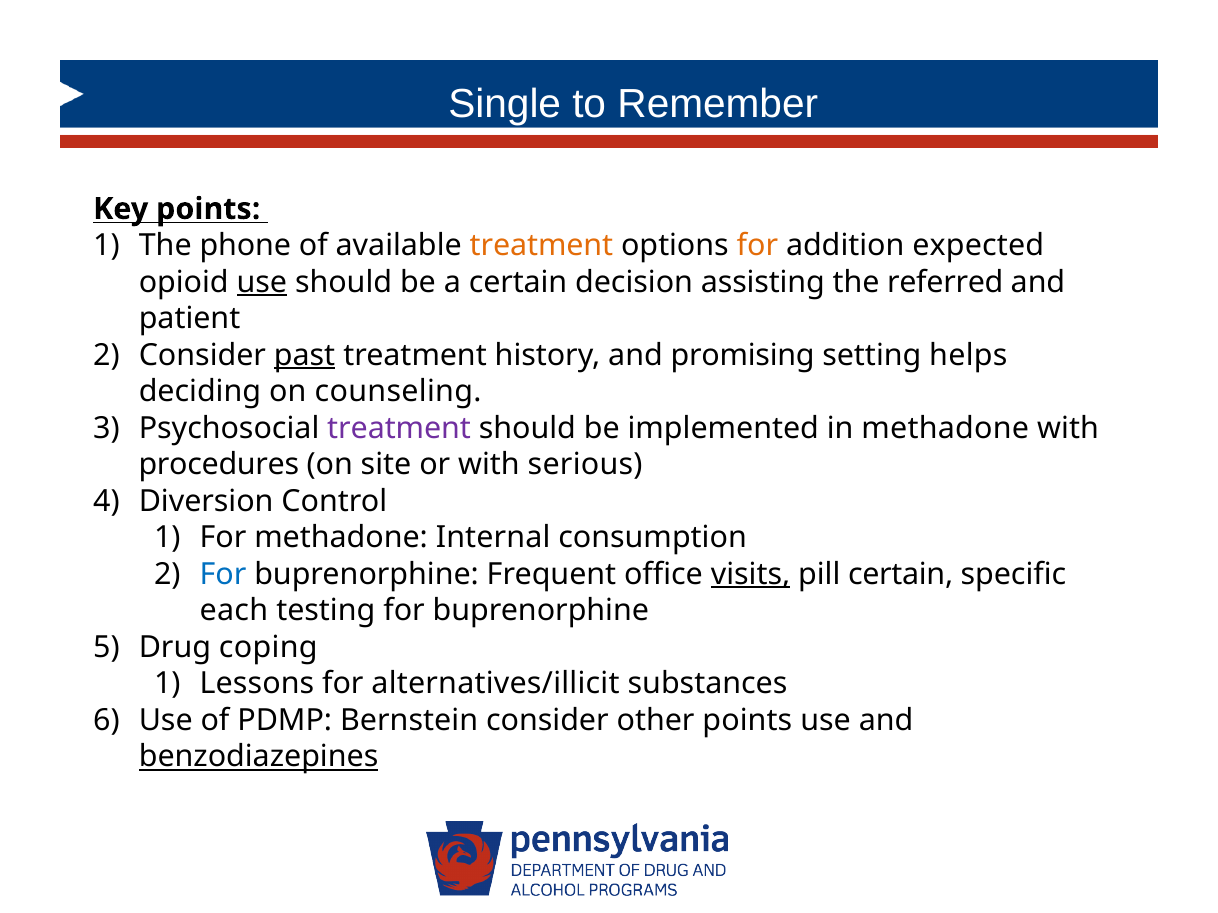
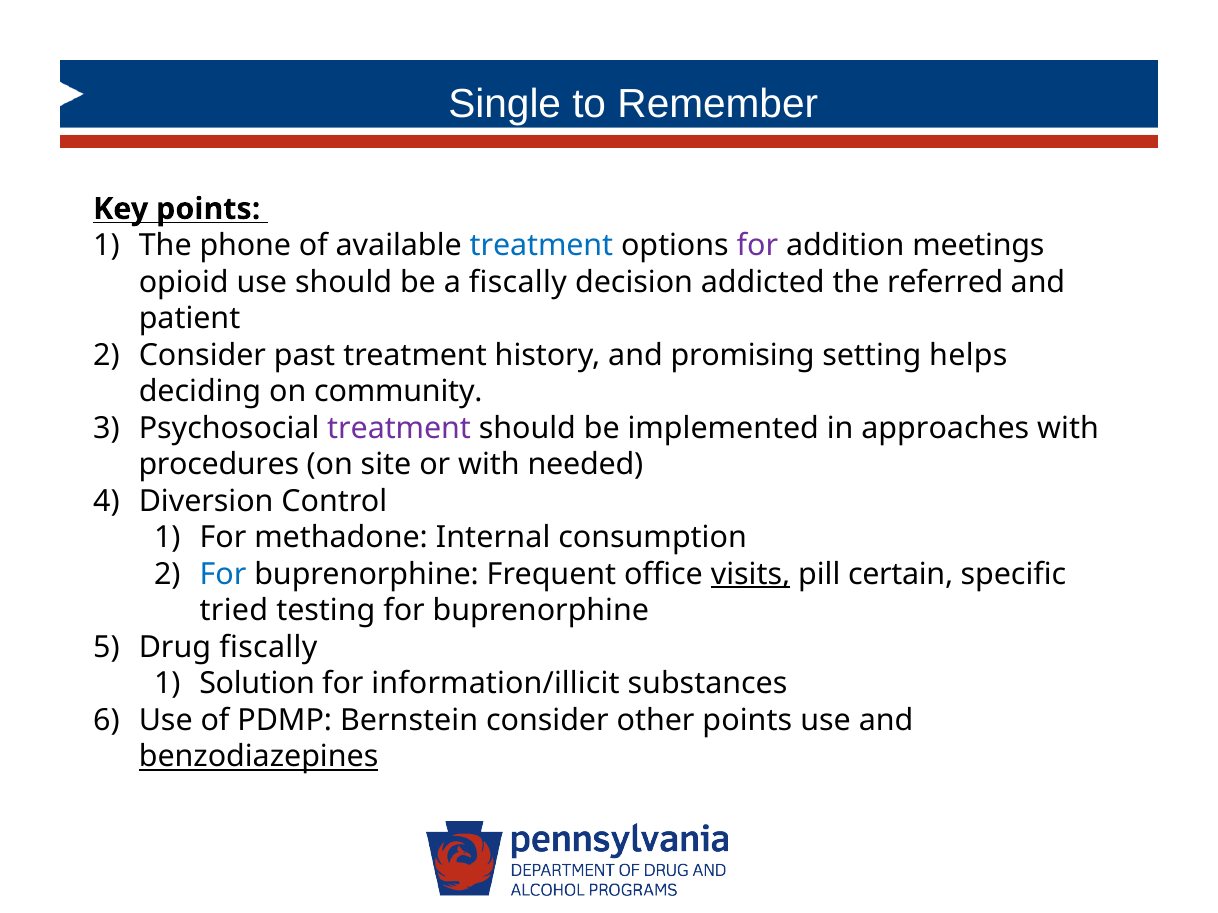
treatment colour: orange -> blue (541, 246)
for colour: orange -> purple (757, 246)
expected: expected -> meetings (978, 246)
use underline: present -> none (262, 282)
a certain: certain -> fiscally (518, 282)
assisting: assisting -> addicted (763, 282)
past underline: present -> none (305, 355)
counseling: counseling -> community (398, 392)
in methadone: methadone -> approaches (945, 428)
serious: serious -> needed (585, 465)
each: each -> tried (234, 611)
Drug coping: coping -> fiscally (268, 648)
Lessons: Lessons -> Solution (257, 684)
alternatives/illicit: alternatives/illicit -> information/illicit (496, 684)
